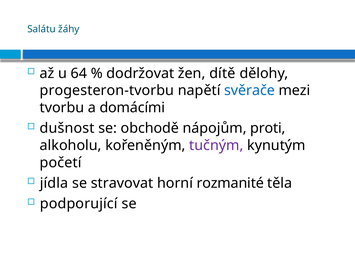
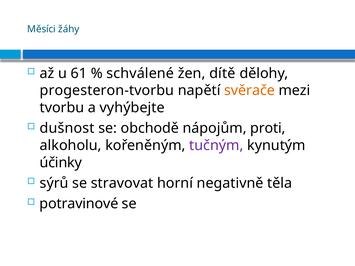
Salátu: Salátu -> Měsíci (41, 29)
64: 64 -> 61 (79, 73)
dodržovat: dodržovat -> schválené (140, 73)
svěrače colour: blue -> orange (250, 91)
domácími: domácími -> vyhýbejte (132, 108)
početí: početí -> účinky (61, 163)
jídla: jídla -> sýrů (54, 183)
rozmanité: rozmanité -> negativně (230, 183)
podporující: podporující -> potravinové (79, 204)
